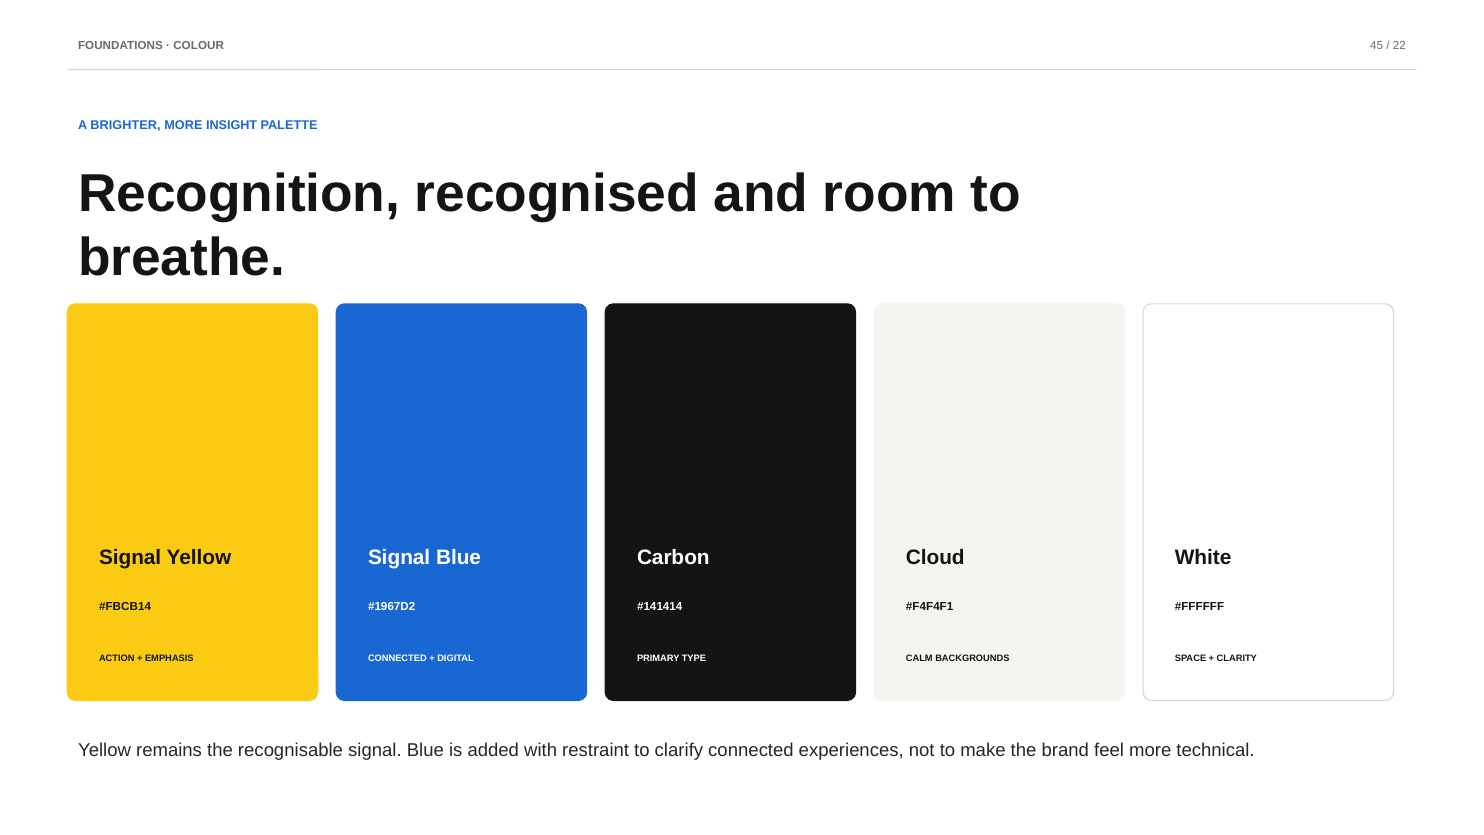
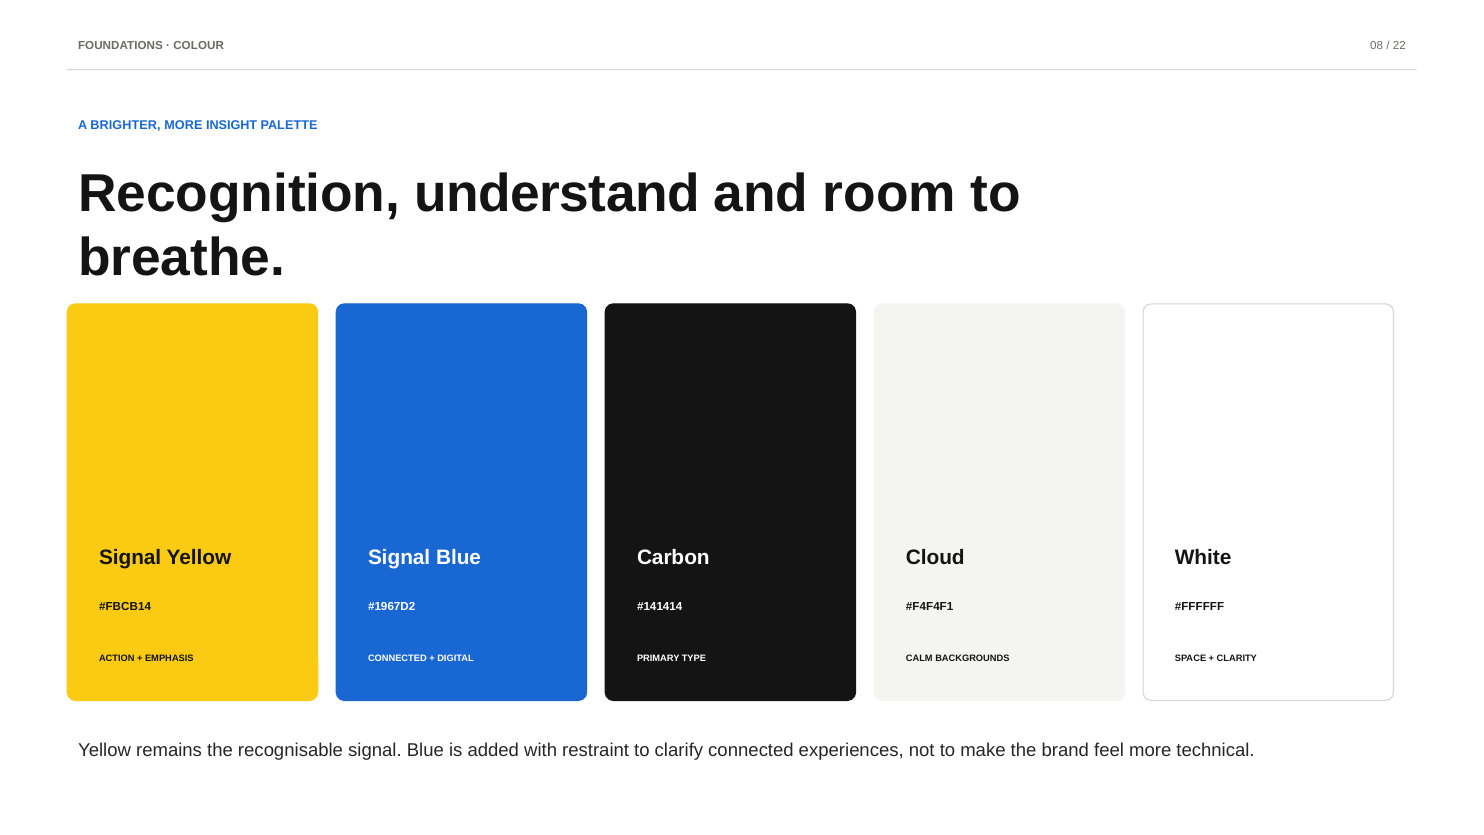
45: 45 -> 08 (1377, 46)
recognised: recognised -> understand (557, 194)
